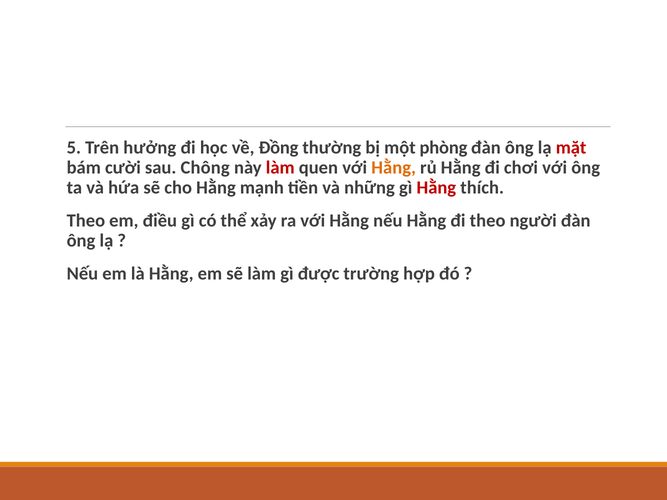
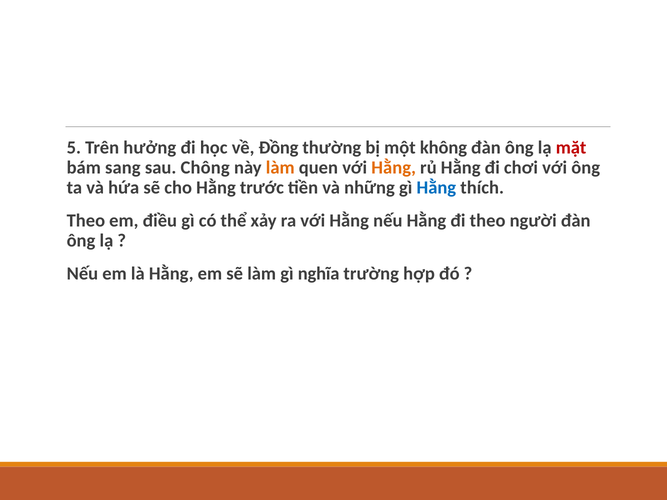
phòng: phòng -> không (443, 148)
cười: cười -> sang (123, 168)
làm colour: red -> orange (280, 168)
mạnh: mạnh -> trước (262, 188)
Hằng colour: red -> blue (436, 188)
được: được -> nghĩa (319, 274)
